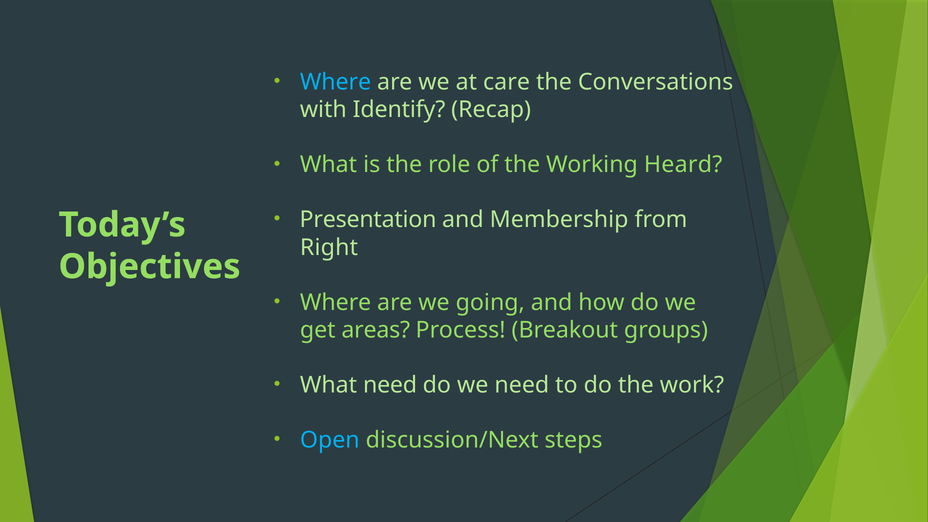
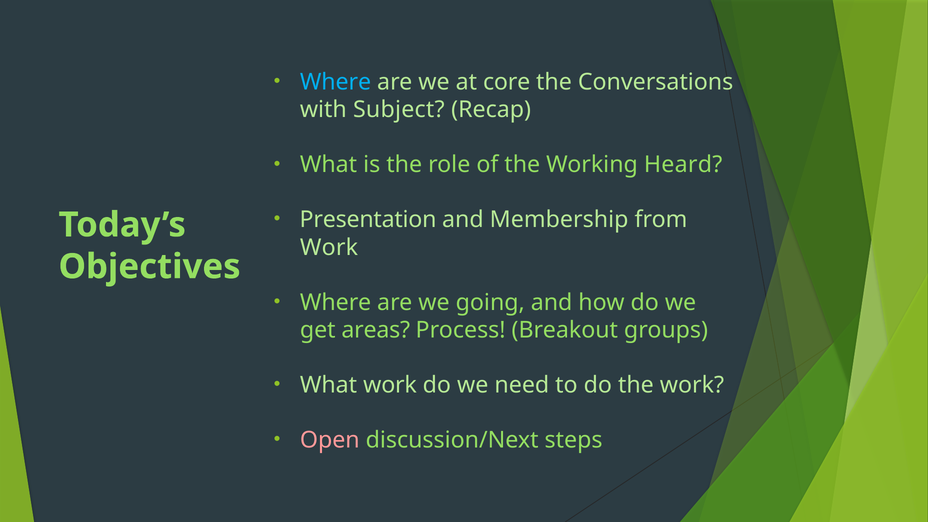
care: care -> core (507, 82)
Identify: Identify -> Subject (399, 110)
Right: Right -> Work (329, 248)
What need: need -> work (390, 385)
Open colour: light blue -> pink (330, 440)
